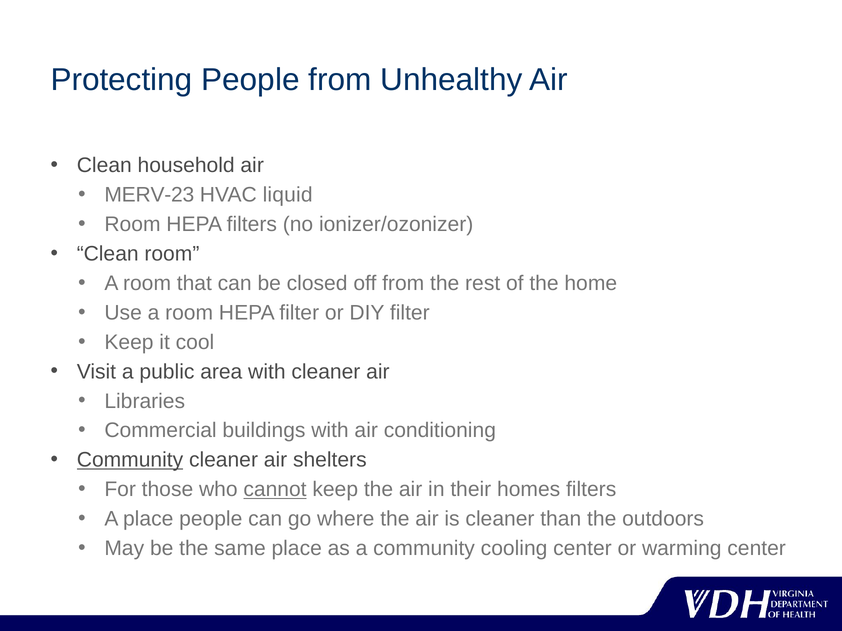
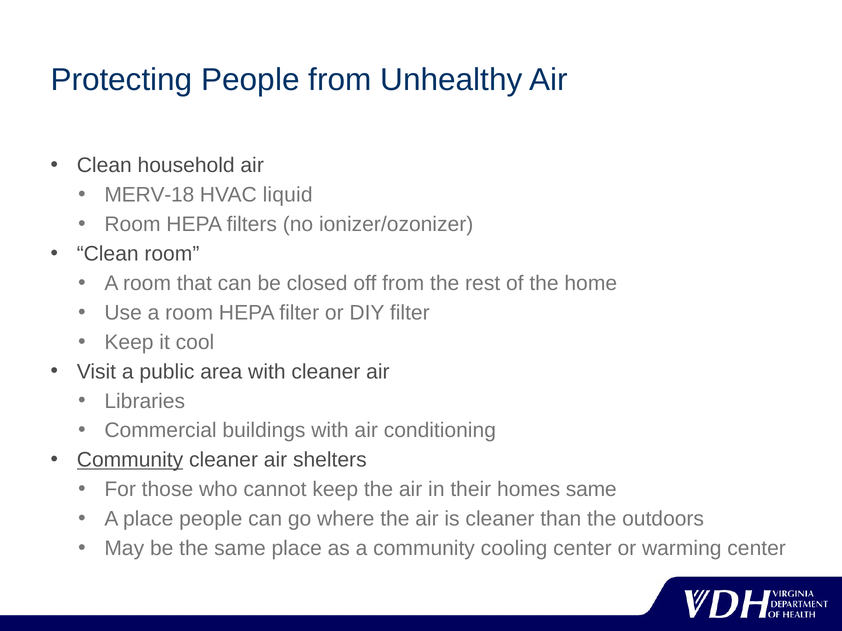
MERV-23: MERV-23 -> MERV-18 (149, 195)
cannot underline: present -> none (275, 490)
homes filters: filters -> same (591, 490)
